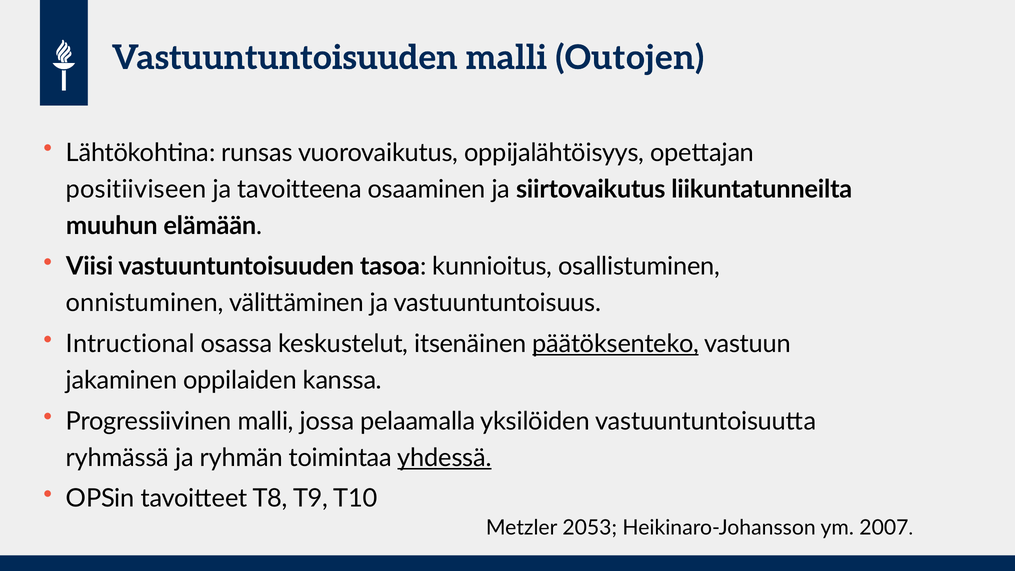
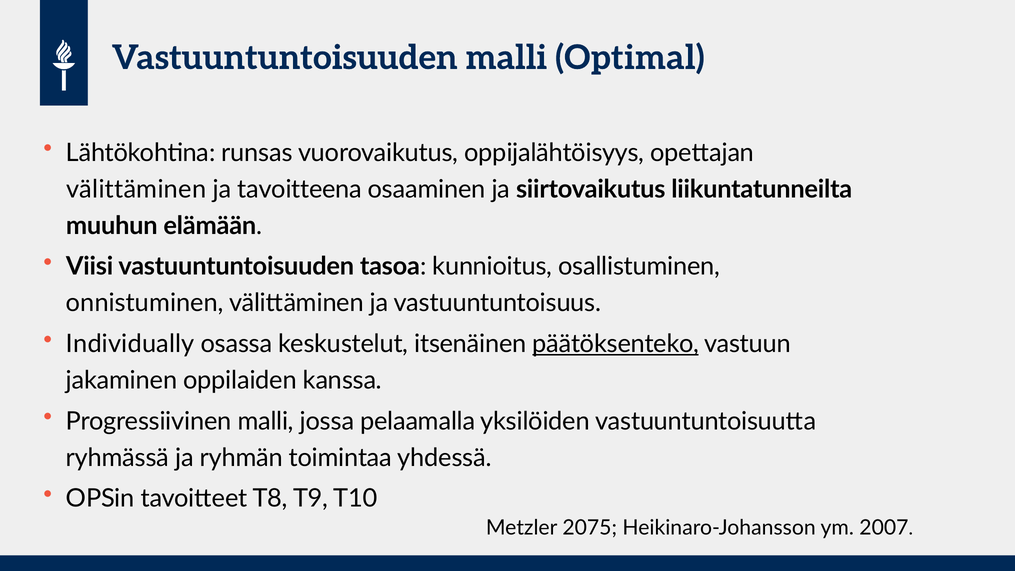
Outojen: Outojen -> Optimal (630, 58)
positiiviseen: positiiviseen -> välittäminen (136, 189)
Intructional: Intructional -> Individually (130, 344)
yhdessä underline: present -> none (444, 458)
2053: 2053 -> 2075 (590, 528)
